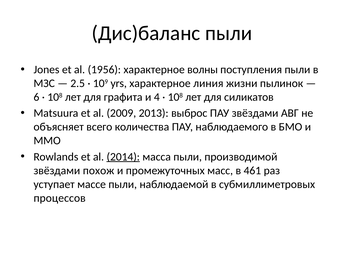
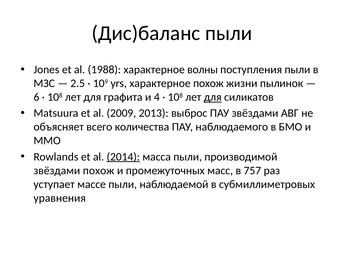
1956: 1956 -> 1988 (104, 70)
характерное линия: линия -> похож (208, 83)
для underline: none -> present (213, 97)
461: 461 -> 757 (252, 171)
процессов: процессов -> уравнения (60, 198)
